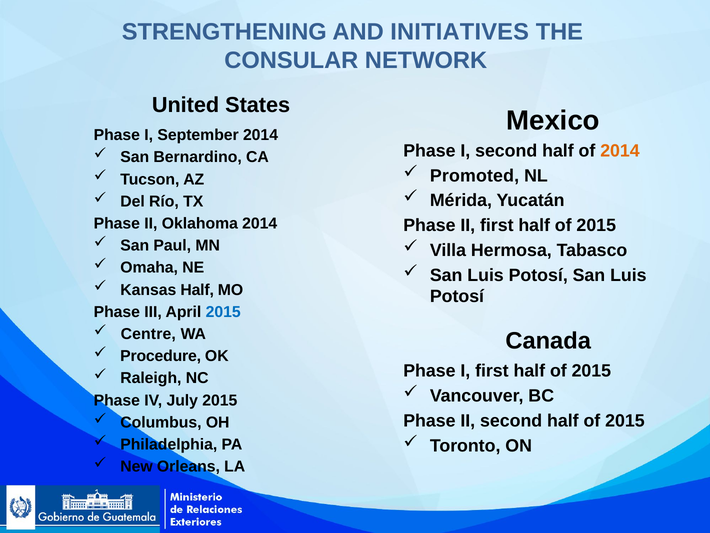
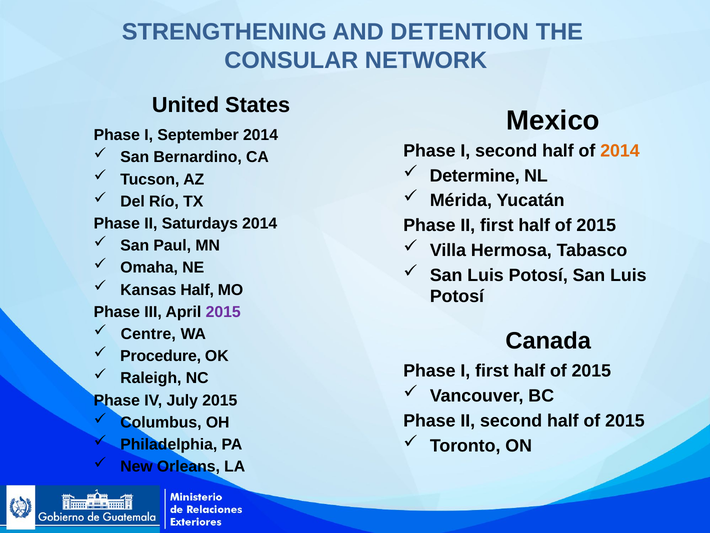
INITIATIVES: INITIATIVES -> DETENTION (460, 32)
Promoted: Promoted -> Determine (475, 176)
Oklahoma: Oklahoma -> Saturdays (200, 223)
2015 colour: blue -> purple (223, 312)
